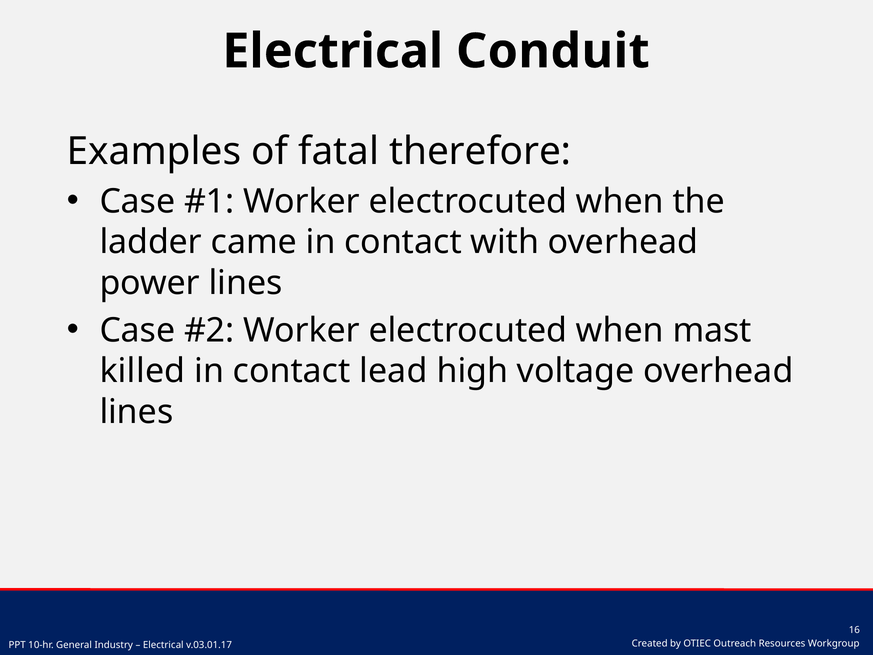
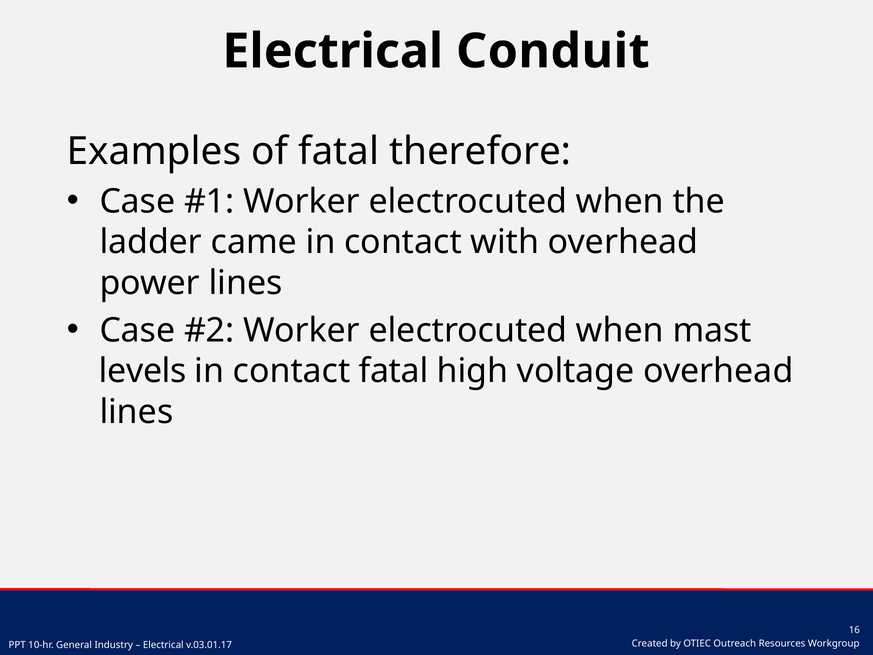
killed: killed -> levels (143, 371)
contact lead: lead -> fatal (394, 371)
